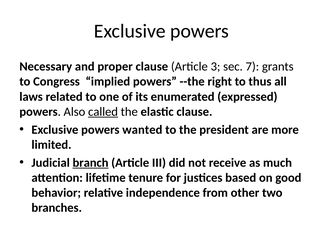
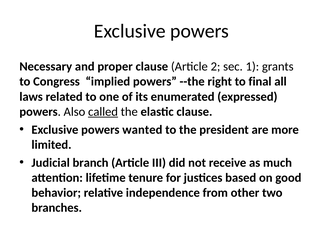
3: 3 -> 2 (215, 67)
7: 7 -> 1 (252, 67)
thus: thus -> final (260, 82)
branch underline: present -> none (91, 163)
